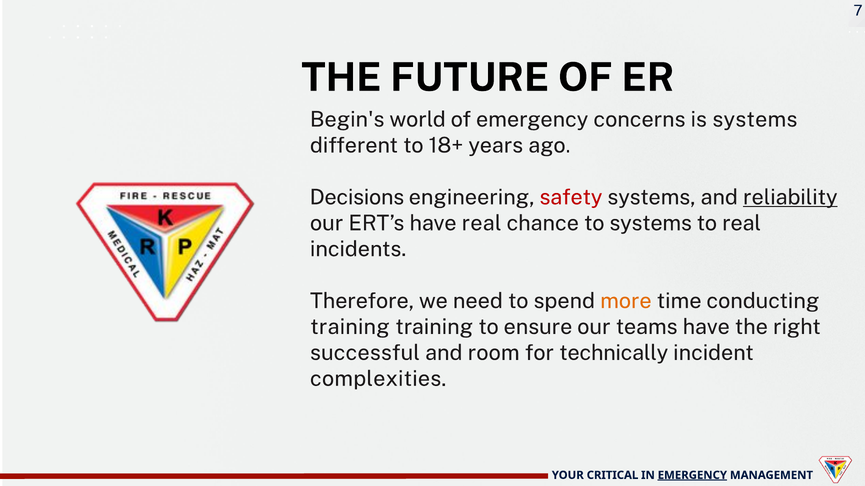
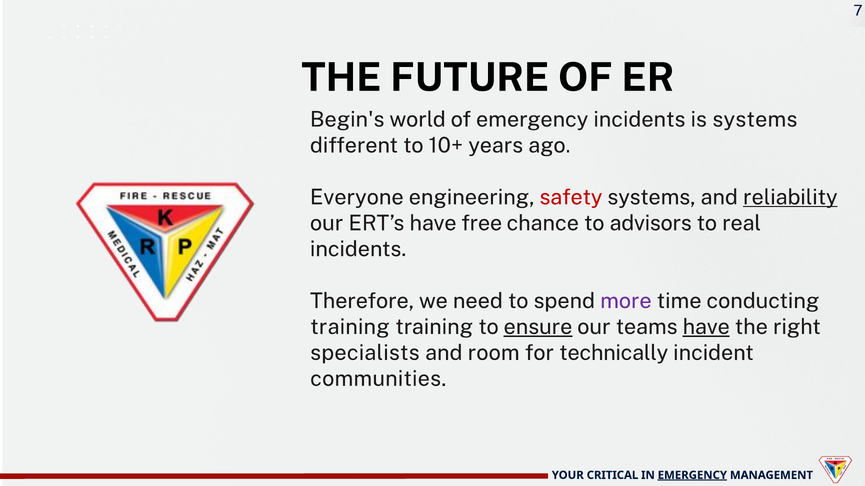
emergency concerns: concerns -> incidents (639, 120)
18+: 18+ -> 10+ (446, 146)
Decisions: Decisions -> Everyone (357, 197)
have real: real -> free (482, 223)
to systems: systems -> advisors (651, 223)
more colour: orange -> purple (626, 301)
ensure underline: none -> present (538, 327)
have underline: none -> present (706, 327)
successful: successful -> specialists (365, 353)
complexities: complexities -> communities (378, 379)
